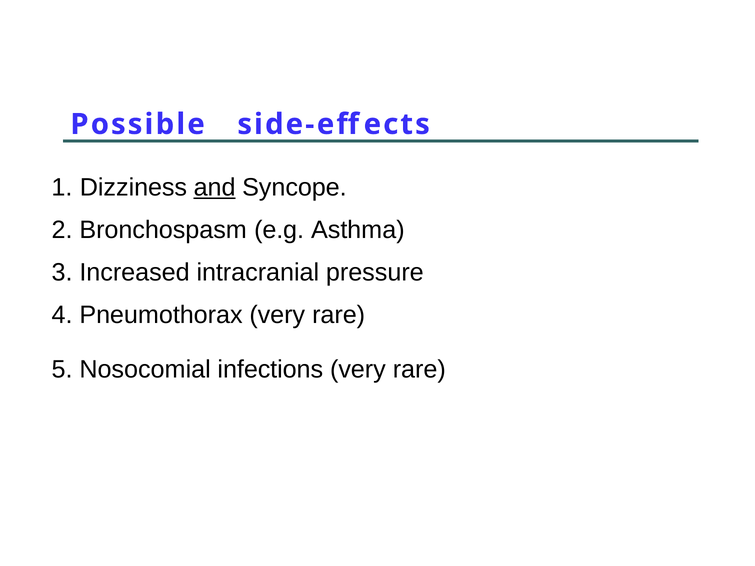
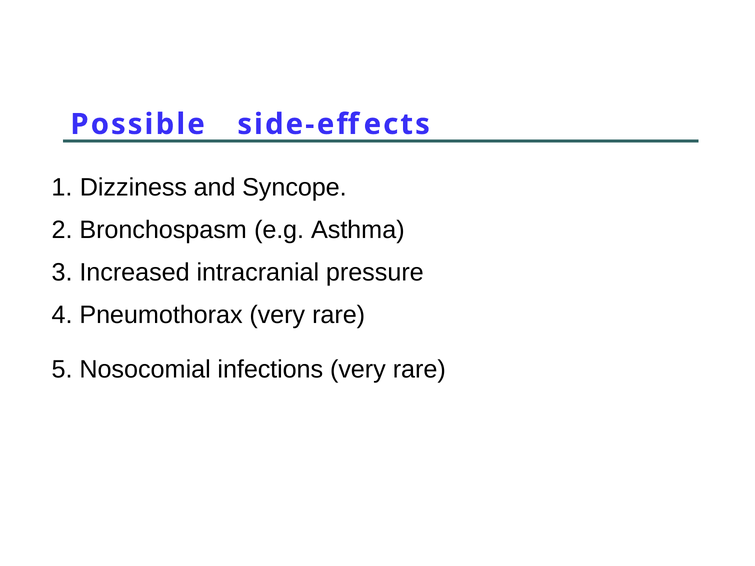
and underline: present -> none (215, 187)
